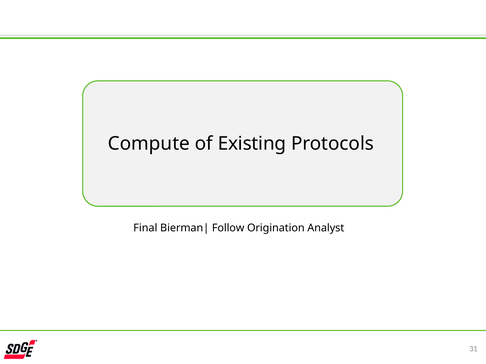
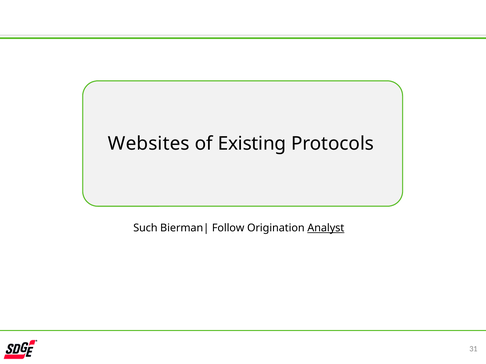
Compute: Compute -> Websites (149, 144)
Final: Final -> Such (145, 228)
Analyst underline: none -> present (326, 228)
